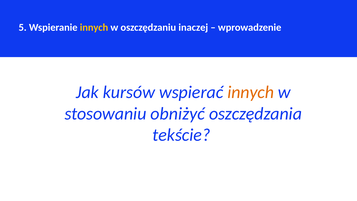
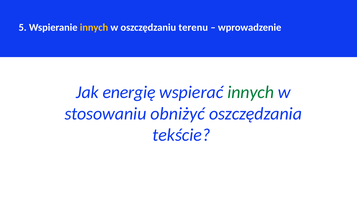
inaczej: inaczej -> terenu (193, 28)
kursów: kursów -> energię (129, 92)
innych colour: orange -> green (251, 92)
